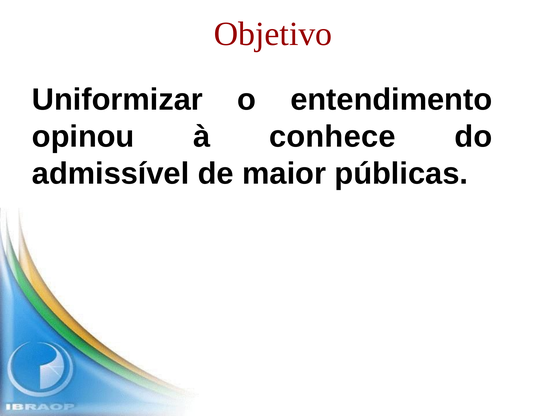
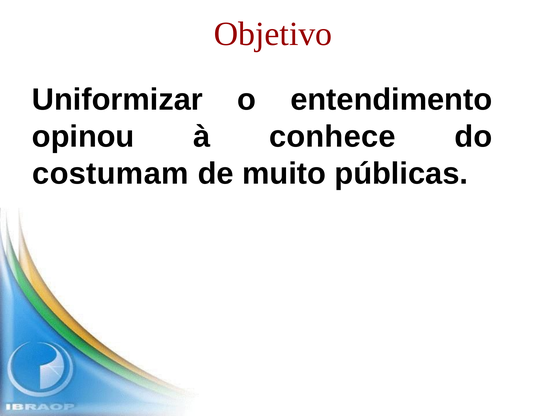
admissível: admissível -> costumam (110, 174)
maior: maior -> muito (284, 174)
